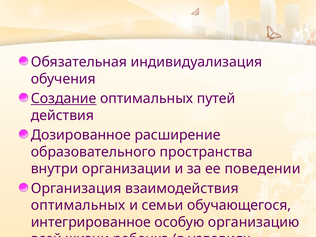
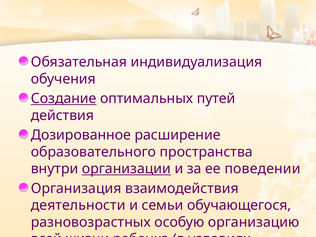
организации underline: none -> present (126, 169)
оптимальных: оптимальных -> деятельности (78, 205)
интегрированное: интегрированное -> разновозрастных (91, 222)
